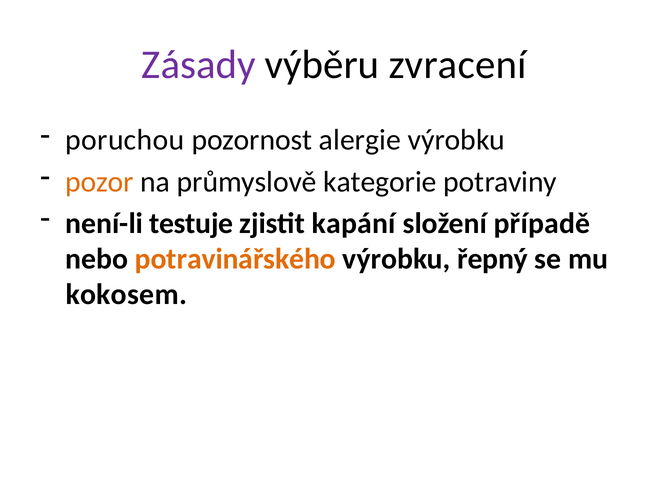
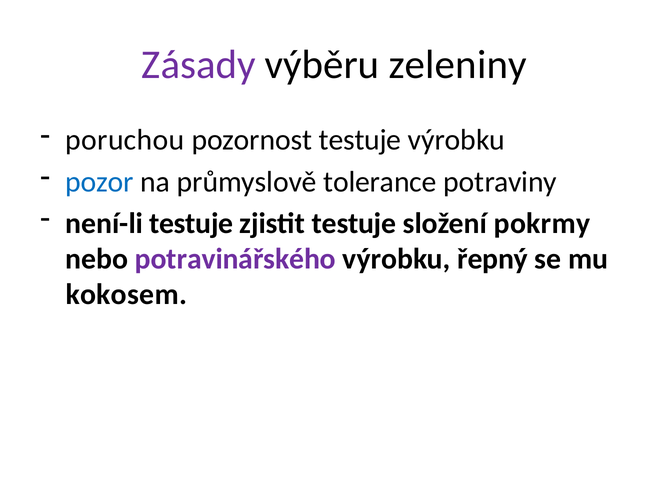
zvracení: zvracení -> zeleniny (458, 65)
pozornost alergie: alergie -> testuje (360, 140)
pozor colour: orange -> blue (99, 182)
kategorie: kategorie -> tolerance (380, 182)
zjistit kapání: kapání -> testuje (354, 224)
případě: případě -> pokrmy (542, 224)
potravinářského colour: orange -> purple (235, 259)
